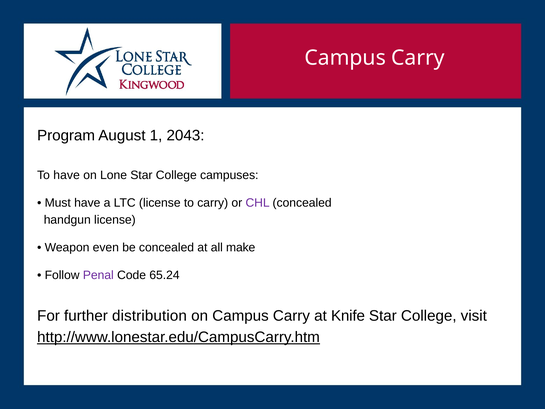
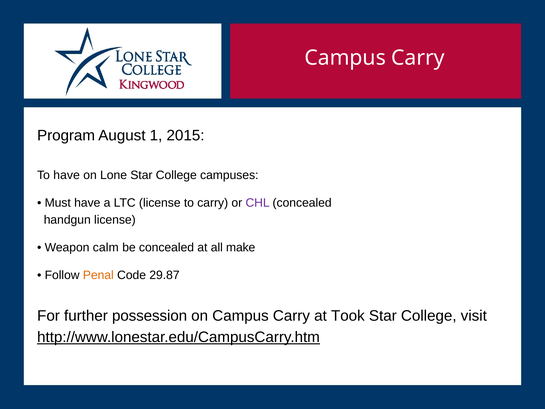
2043: 2043 -> 2015 (186, 135)
even: even -> calm (106, 247)
Penal colour: purple -> orange (98, 275)
65.24: 65.24 -> 29.87 (164, 275)
distribution: distribution -> possession (150, 316)
Knife: Knife -> Took (348, 316)
